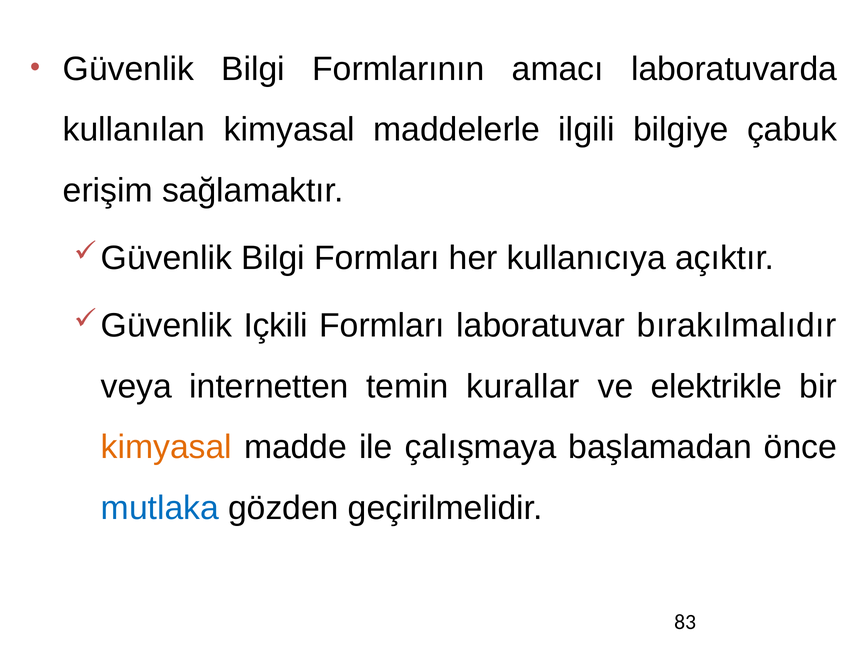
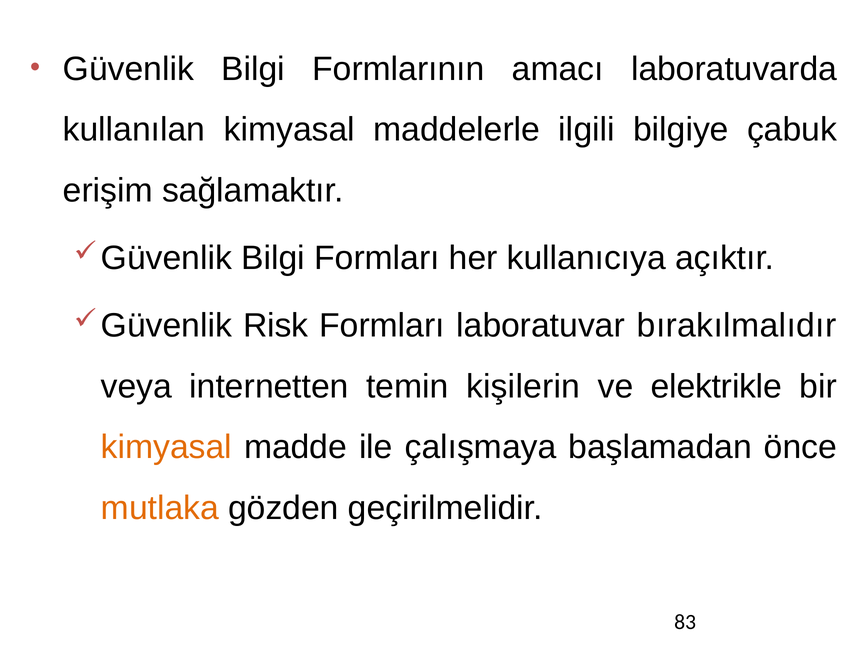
Içkili: Içkili -> Risk (276, 326)
kurallar: kurallar -> kişilerin (523, 386)
mutlaka colour: blue -> orange (160, 508)
